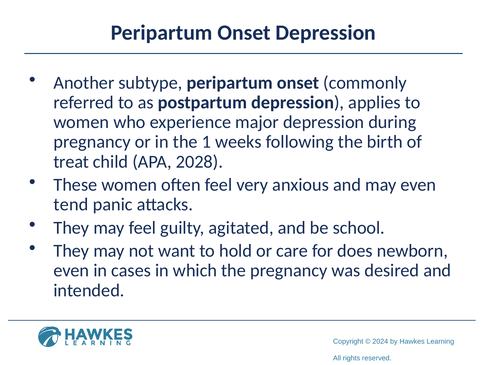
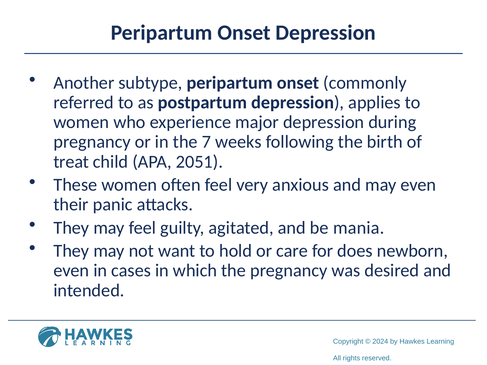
1: 1 -> 7 (206, 142)
2028: 2028 -> 2051 (199, 162)
tend: tend -> their (71, 205)
school: school -> mania (359, 228)
